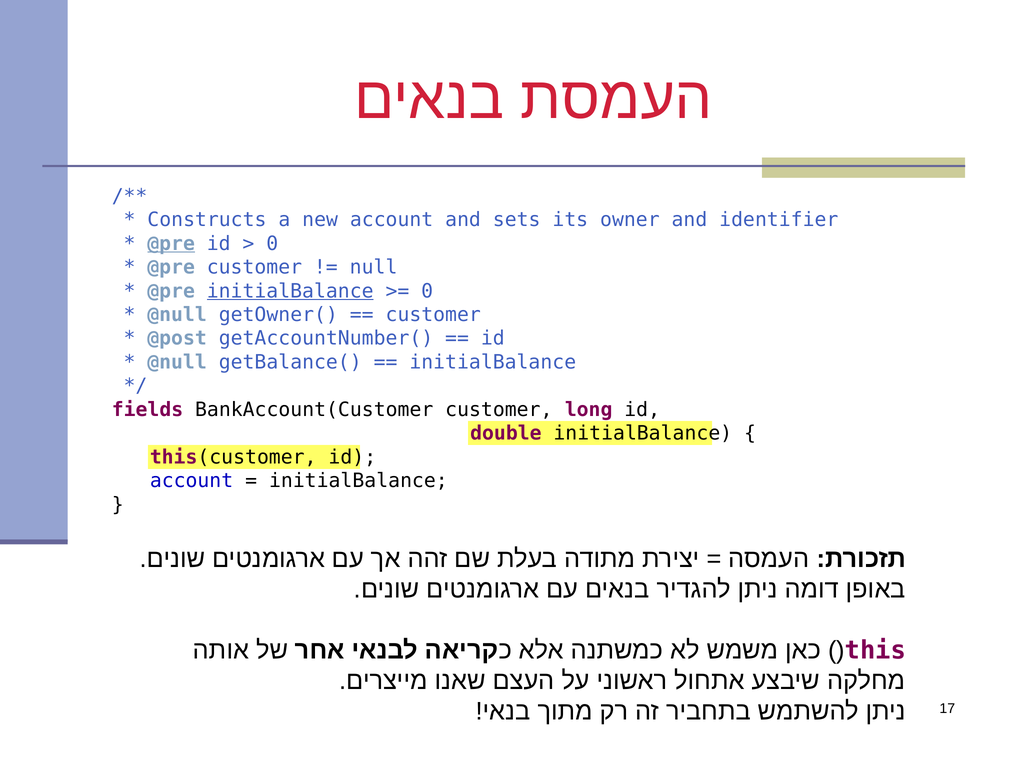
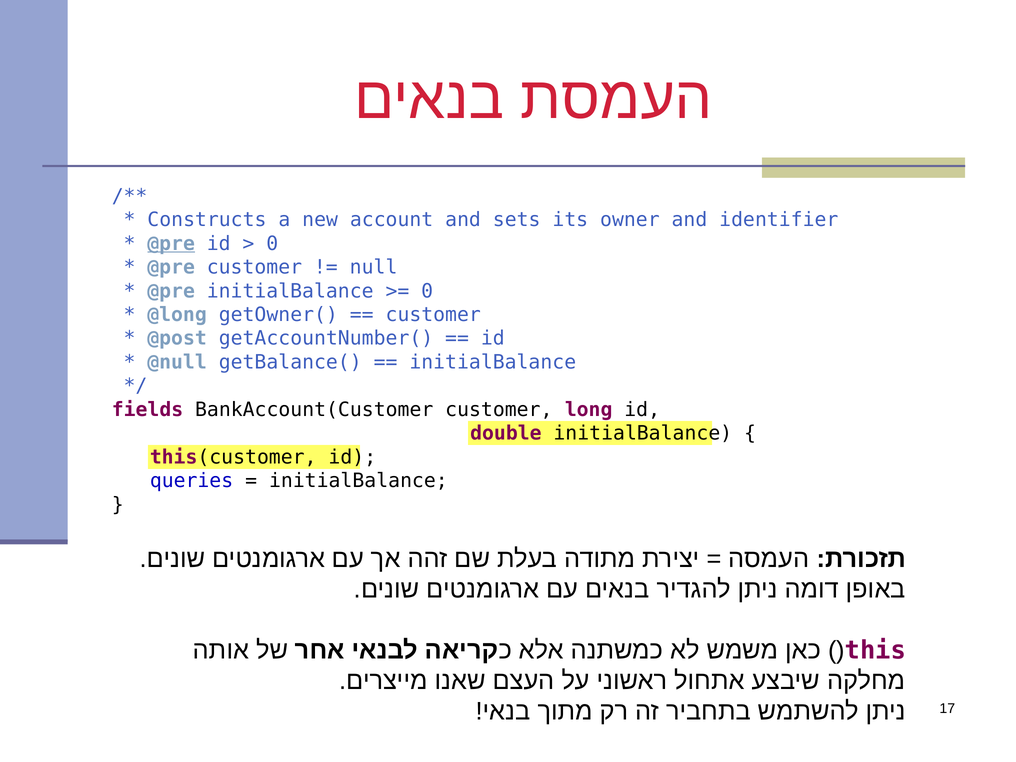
initialBalance underline: present -> none (290, 291)
@null: @null -> @long (177, 315)
account: account -> queries (192, 481)
